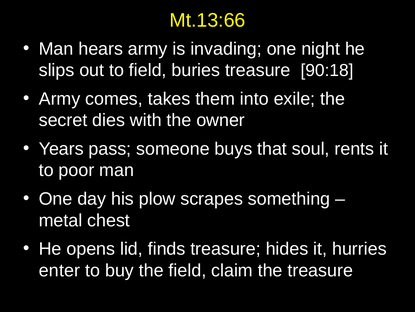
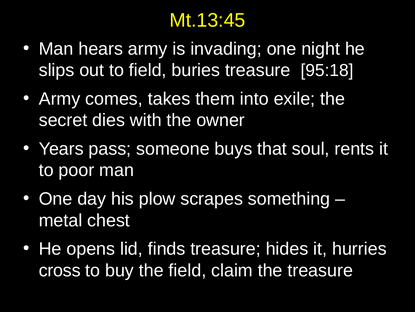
Mt.13:66: Mt.13:66 -> Mt.13:45 (207, 20)
90:18: 90:18 -> 95:18 (327, 70)
enter: enter -> cross (60, 270)
